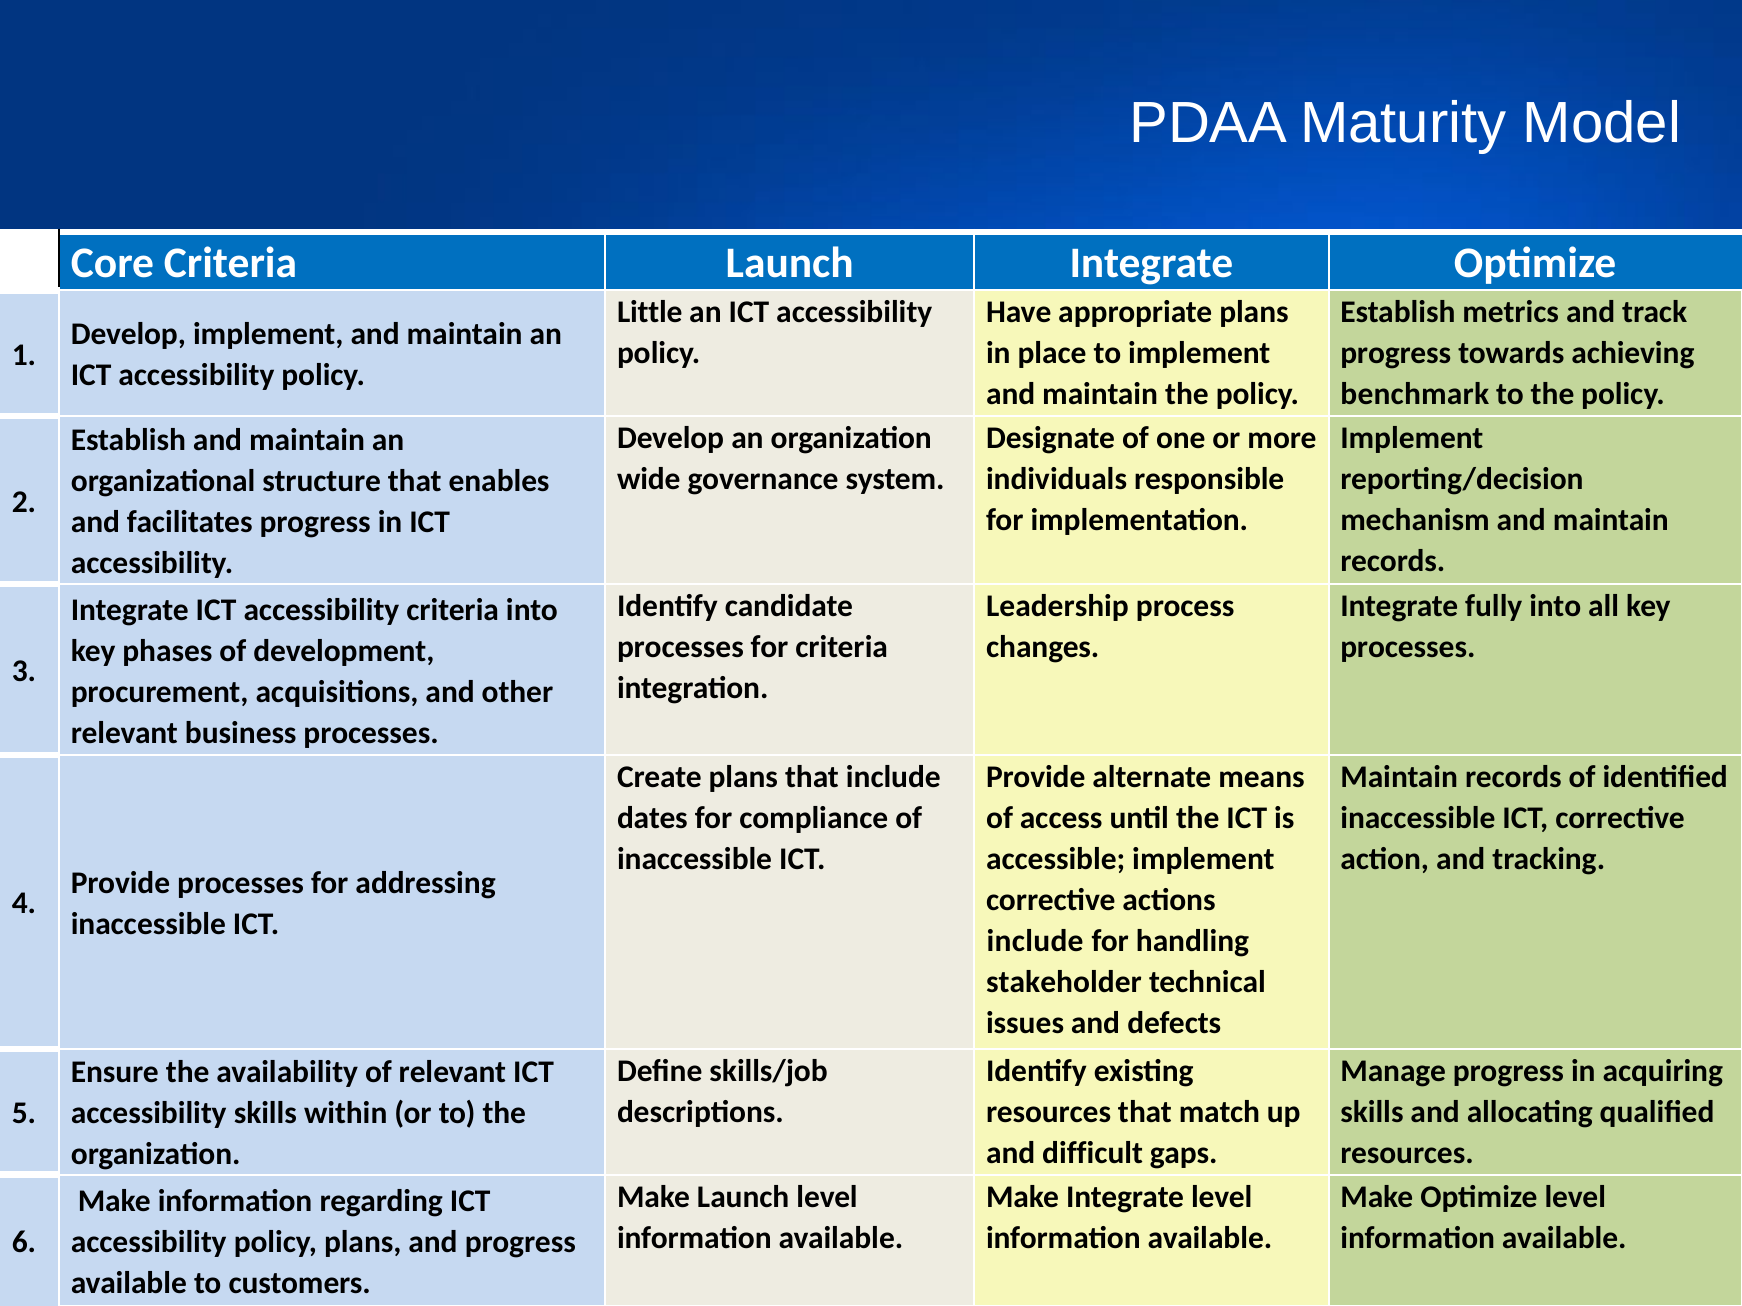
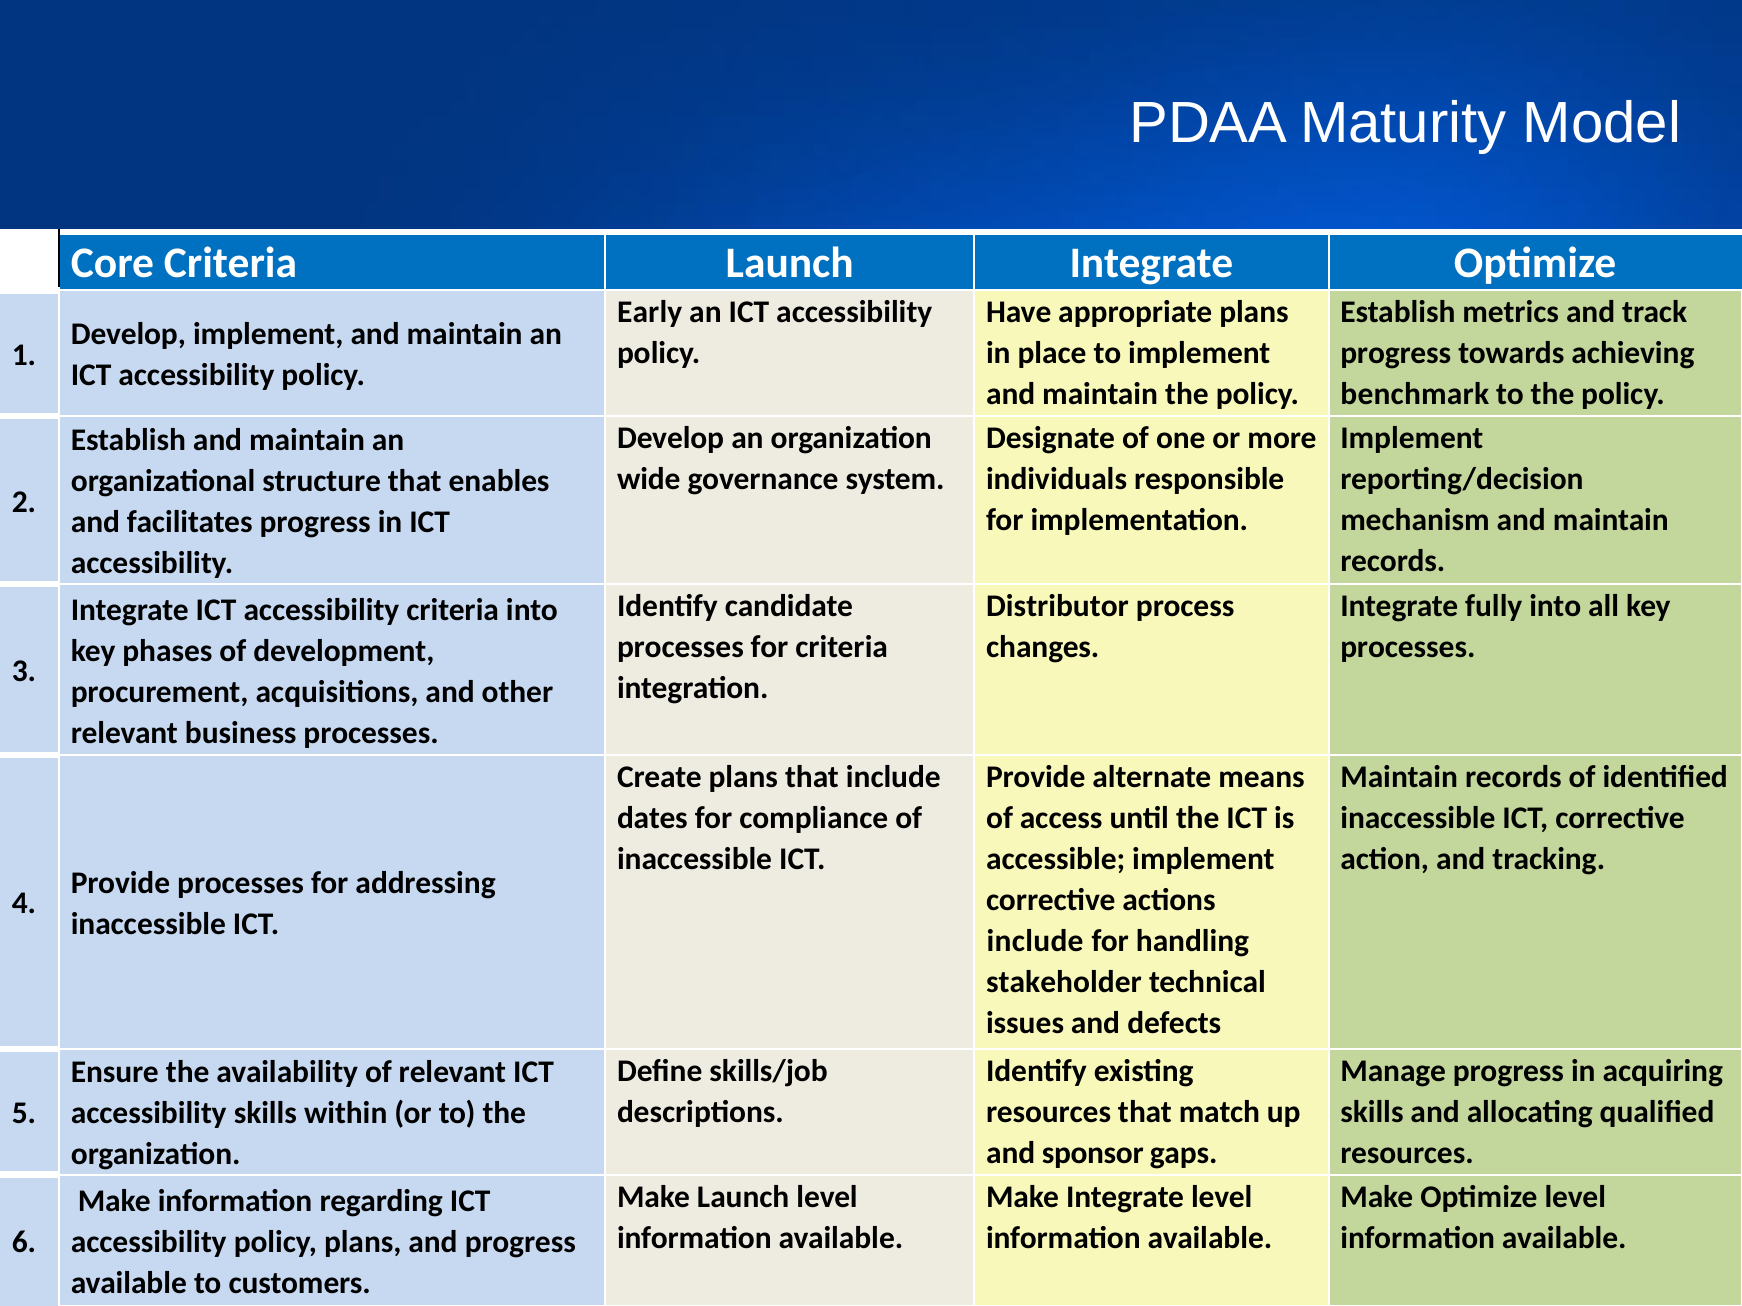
Little: Little -> Early (650, 313)
Leadership: Leadership -> Distributor (1058, 607)
difficult: difficult -> sponsor (1093, 1153)
